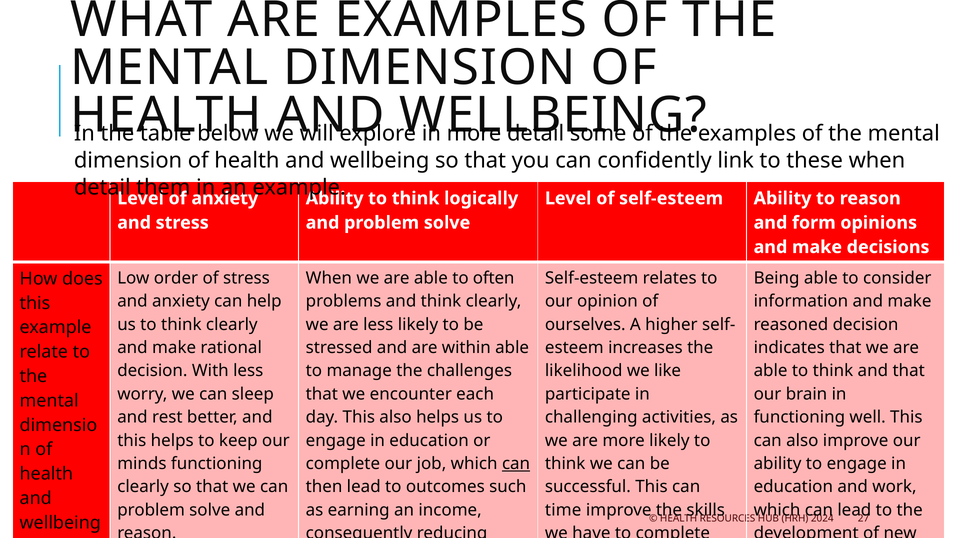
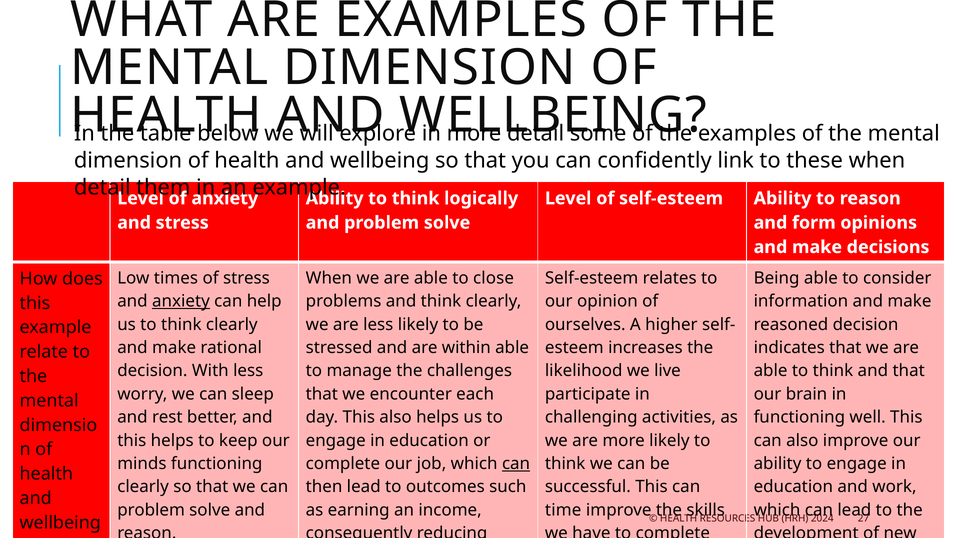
order: order -> times (176, 278)
often: often -> close (494, 278)
anxiety underline: none -> present (181, 301)
like: like -> live (667, 371)
